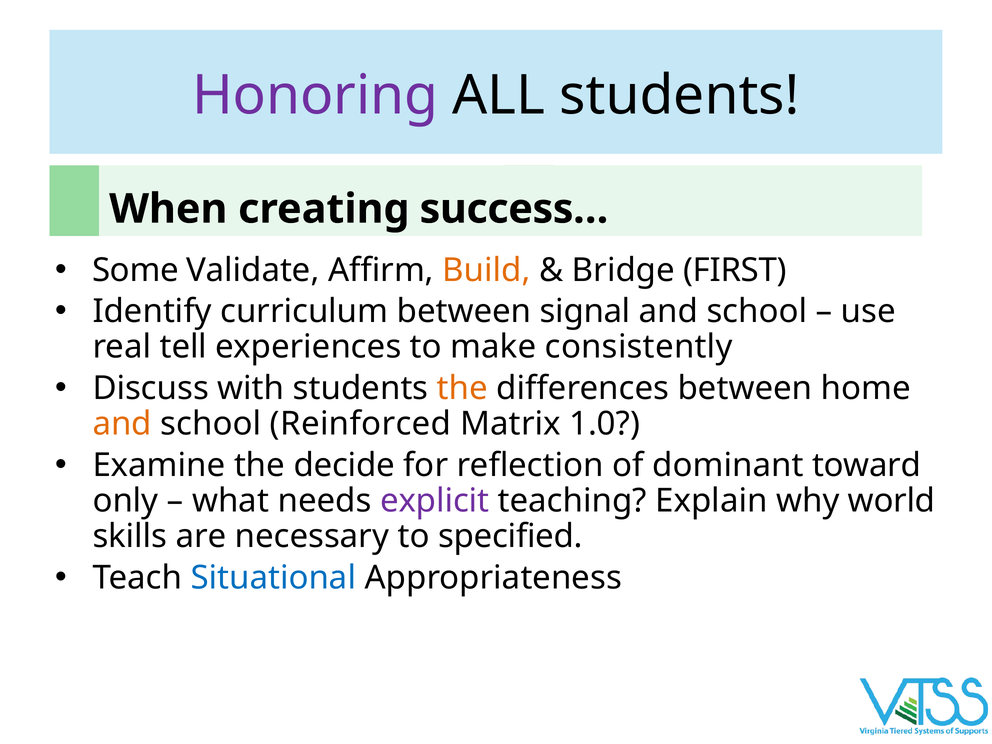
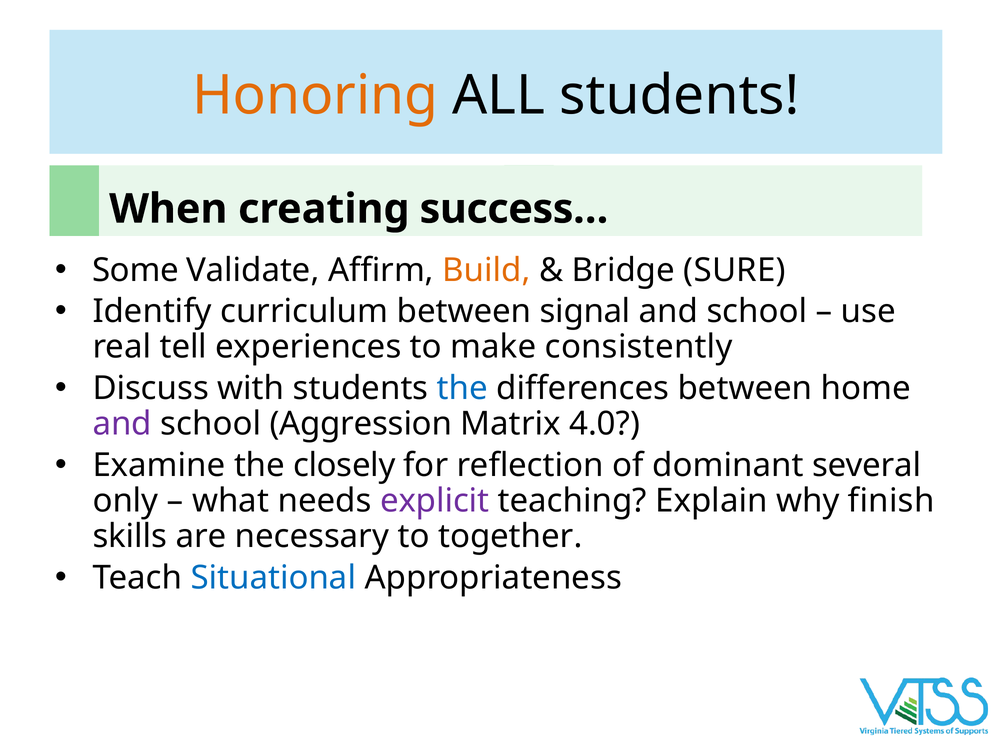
Honoring colour: purple -> orange (315, 96)
FIRST: FIRST -> SURE (735, 270)
the colour: orange -> blue (462, 388)
and colour: orange -> purple (122, 424)
Reinforced: Reinforced -> Aggression (361, 424)
1.0: 1.0 -> 4.0 (605, 424)
decide: decide -> closely (344, 465)
toward: toward -> several (867, 465)
world: world -> finish (891, 501)
specified: specified -> together (510, 537)
